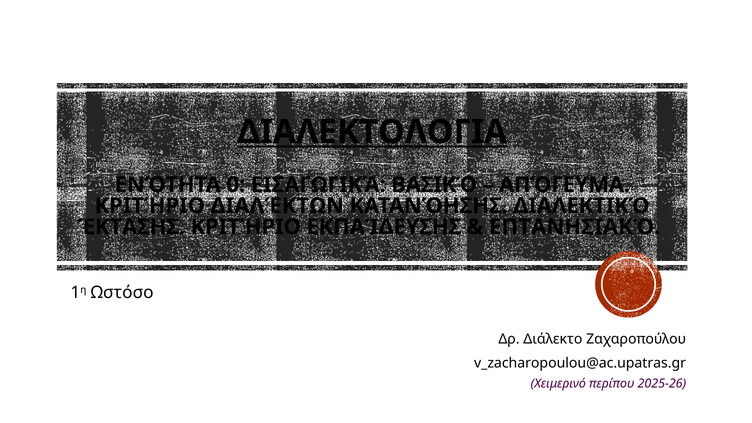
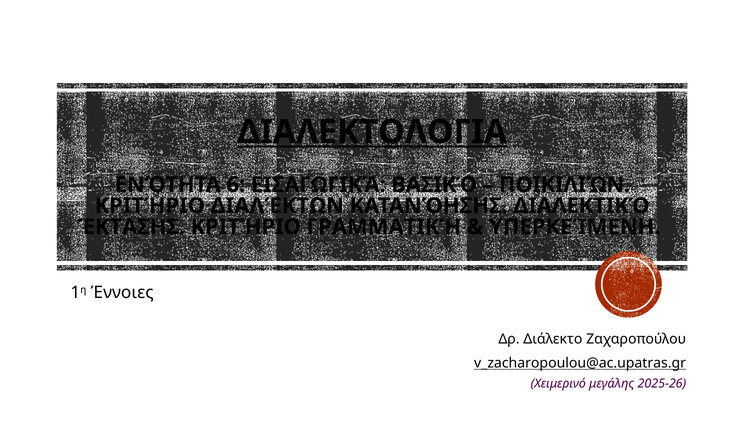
0: 0 -> 6 (236, 185)
ΑΠΌΓΕΥΜΑ: ΑΠΌΓΕΥΜΑ -> ΠΟΙΚΙΛΙΏΝ (564, 185)
ΕΚΠΑΊΔΕΥΣΗΣ: ΕΚΠΑΊΔΕΥΣΗΣ -> ΓΡΑΜΜΑΤΙΚΉ (384, 227)
ΕΠΤΑΝΗΣΙΑΚΌ: ΕΠΤΑΝΗΣΙΑΚΌ -> ΥΠΕΡΚΕΊΜΕΝΗ (575, 227)
Ωστόσο: Ωστόσο -> Έννοιες (122, 293)
v_zacharopoulou@ac.upatras.gr underline: none -> present (580, 363)
περίπου: περίπου -> μεγάλης (612, 384)
